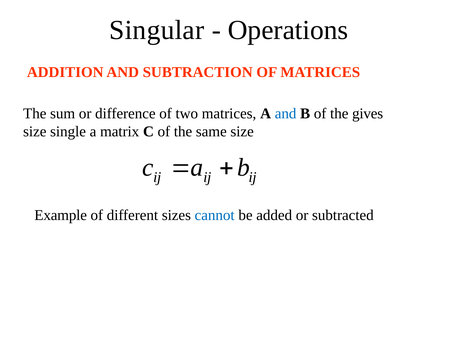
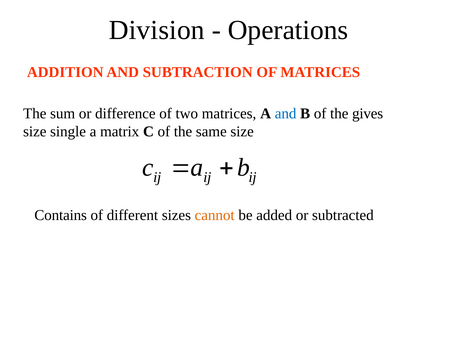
Singular: Singular -> Division (157, 30)
Example: Example -> Contains (61, 215)
cannot colour: blue -> orange (215, 215)
